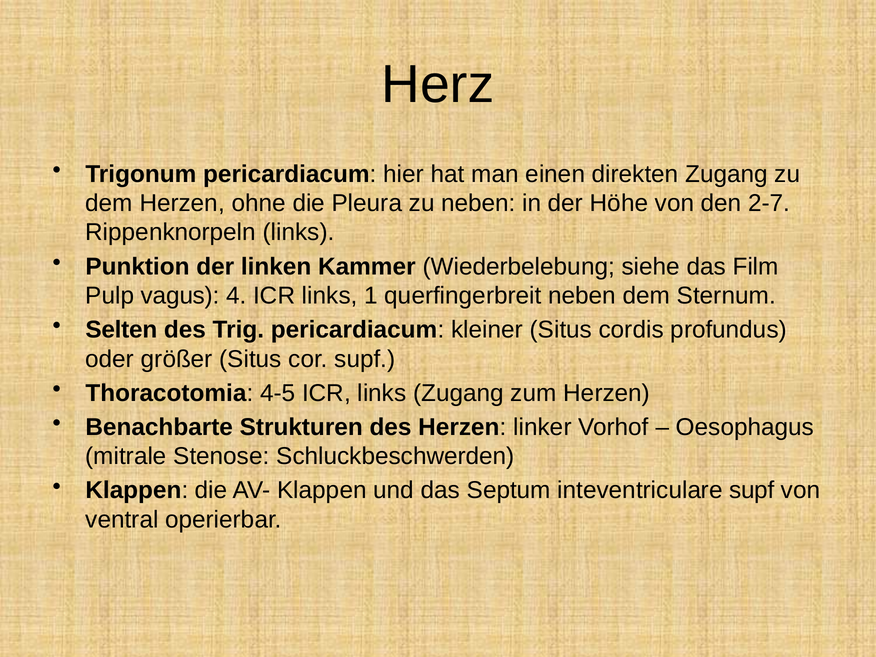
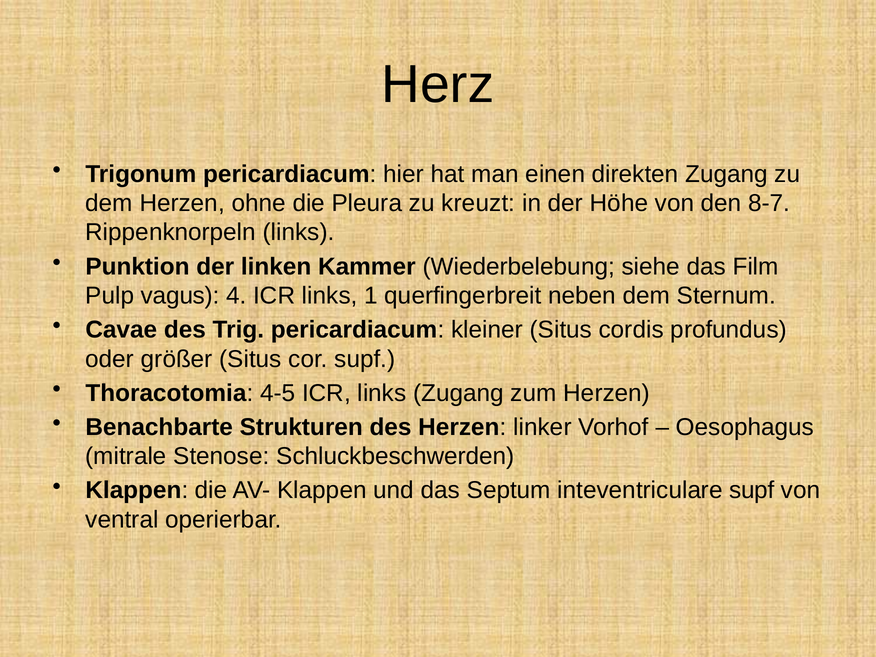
zu neben: neben -> kreuzt (478, 203)
2-7: 2-7 -> 8-7 (769, 203)
Selten: Selten -> Cavae (121, 330)
